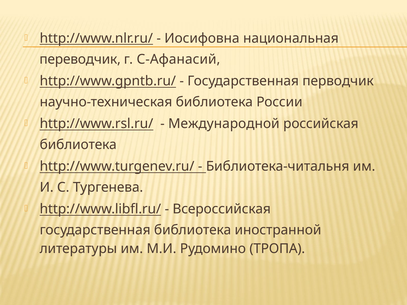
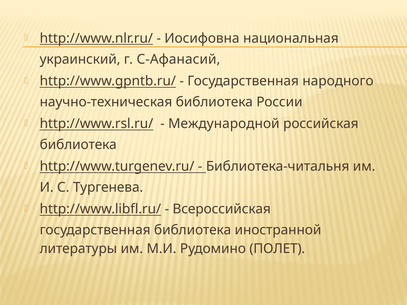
переводчик: переводчик -> украинский (80, 59)
перводчик: перводчик -> народного (338, 81)
ТРОПА: ТРОПА -> ПОЛЕТ (277, 249)
